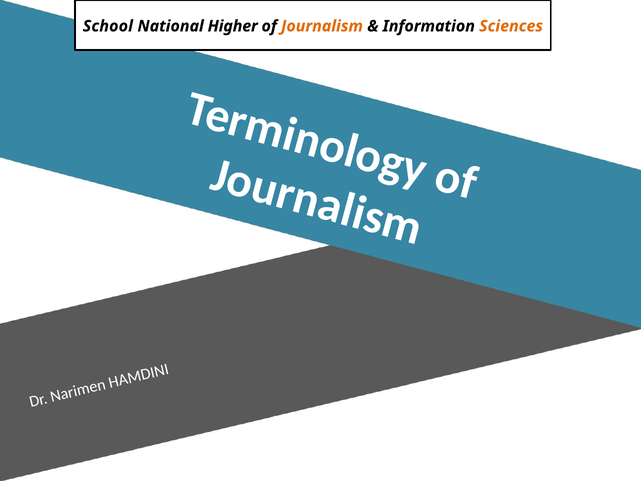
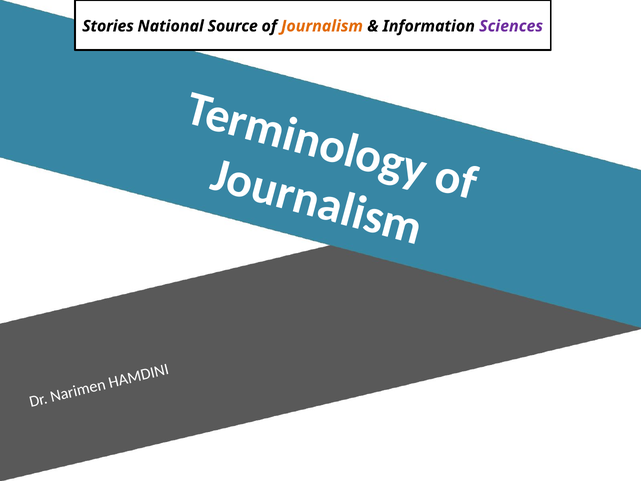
School: School -> Stories (108, 26)
Higher: Higher -> Source (233, 26)
Sciences colour: orange -> purple (511, 26)
